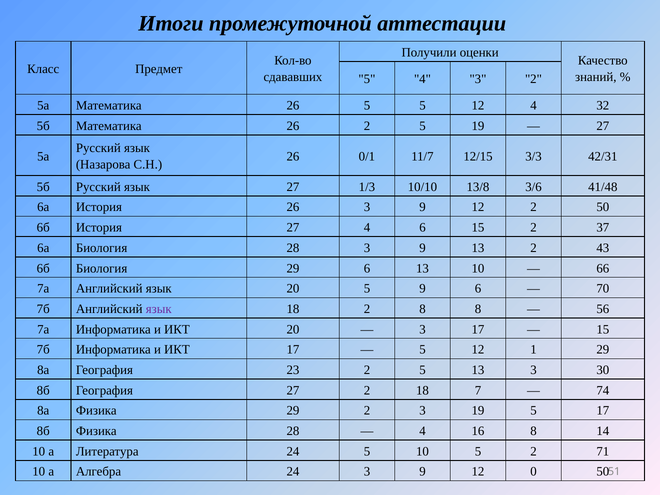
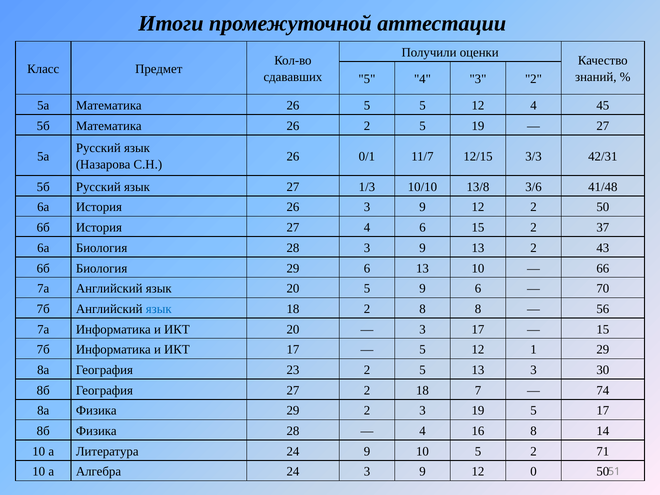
32: 32 -> 45 (603, 106)
язык colour: purple -> blue (159, 309)
24 5: 5 -> 9 (367, 451)
